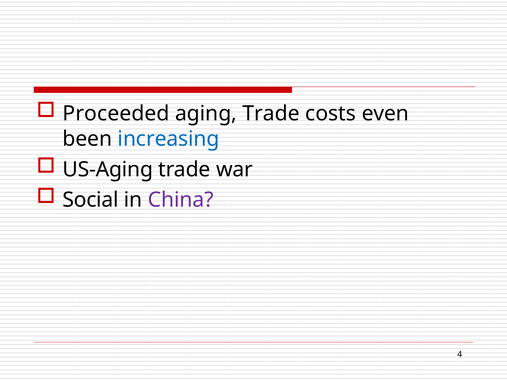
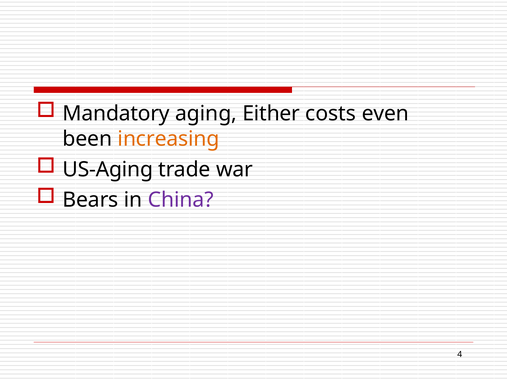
Proceeded: Proceeded -> Mandatory (116, 114)
aging Trade: Trade -> Either (271, 114)
increasing colour: blue -> orange (169, 139)
Social: Social -> Bears (90, 200)
